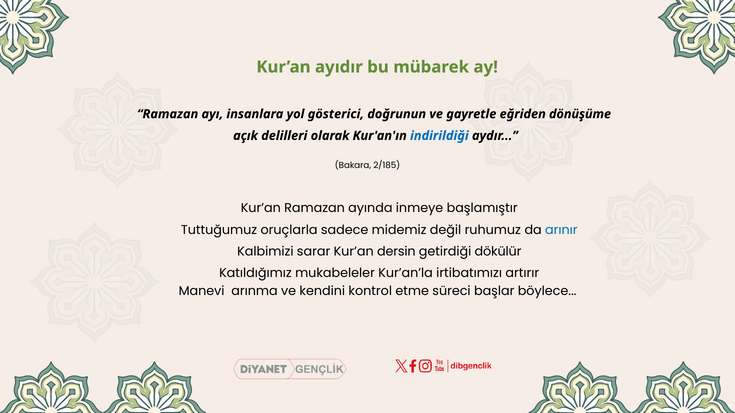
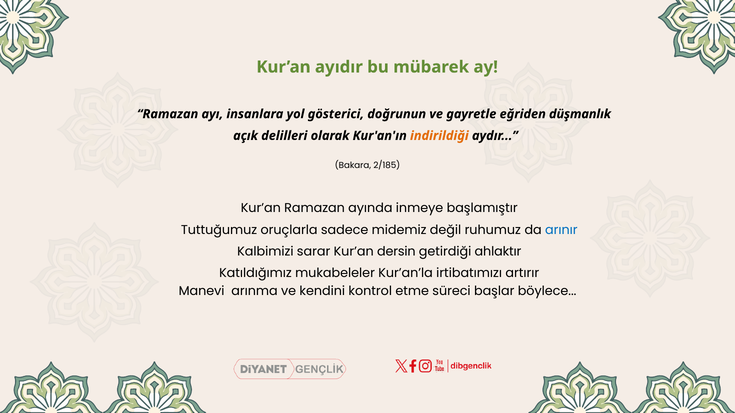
dönüşüme: dönüşüme -> düşmanlık (580, 114)
indirildiği colour: blue -> orange (439, 136)
dökülür: dökülür -> ahlaktır (498, 252)
